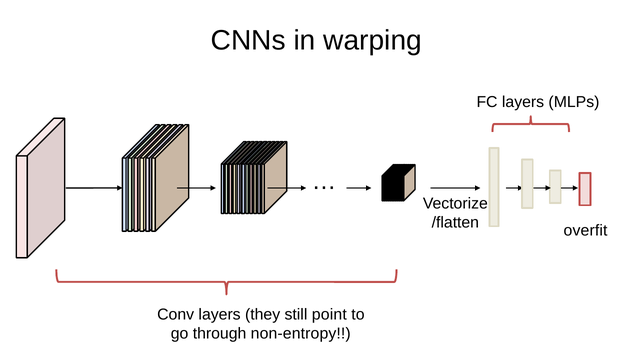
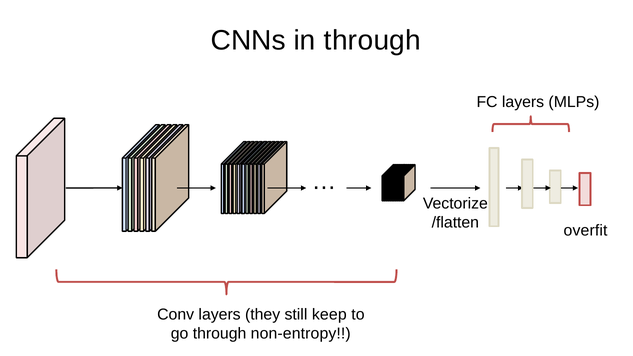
in warping: warping -> through (373, 40)
point: point -> keep (329, 314)
